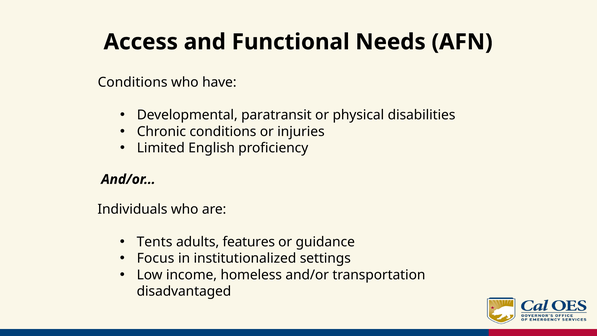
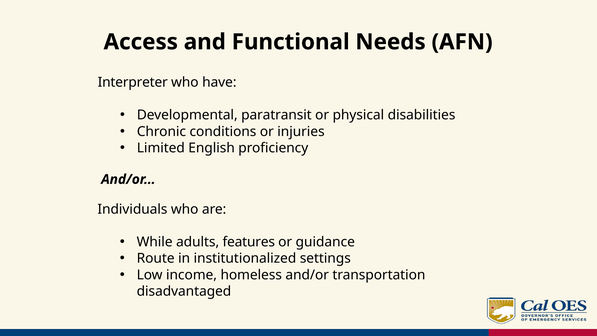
Conditions: Conditions -> Interpreter (133, 82)
Tents: Tents -> While (155, 242)
Focus: Focus -> Route (156, 258)
